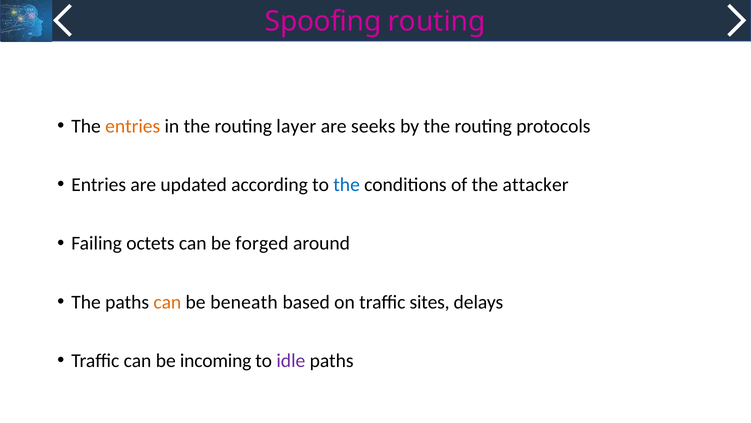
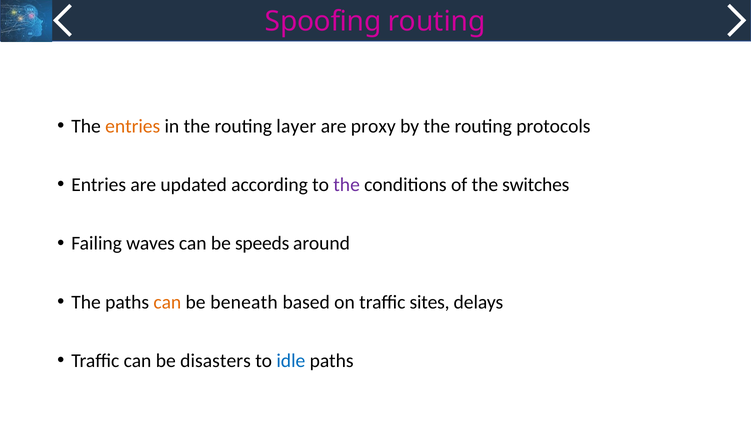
seeks: seeks -> proxy (373, 126)
the colour: blue -> purple (347, 185)
attacker: attacker -> switches (536, 185)
octets: octets -> waves (151, 243)
forged: forged -> speeds (262, 243)
incoming: incoming -> disasters (216, 360)
idle colour: purple -> blue (291, 360)
